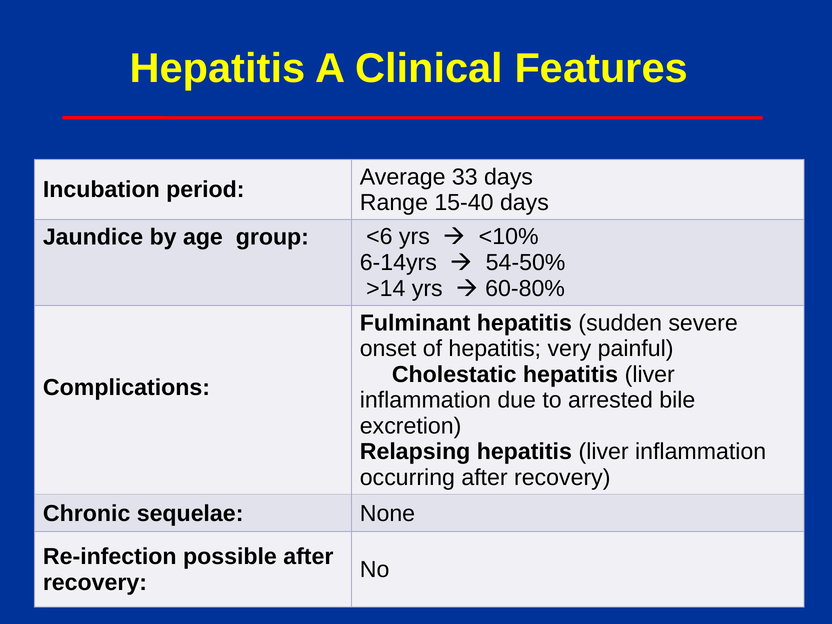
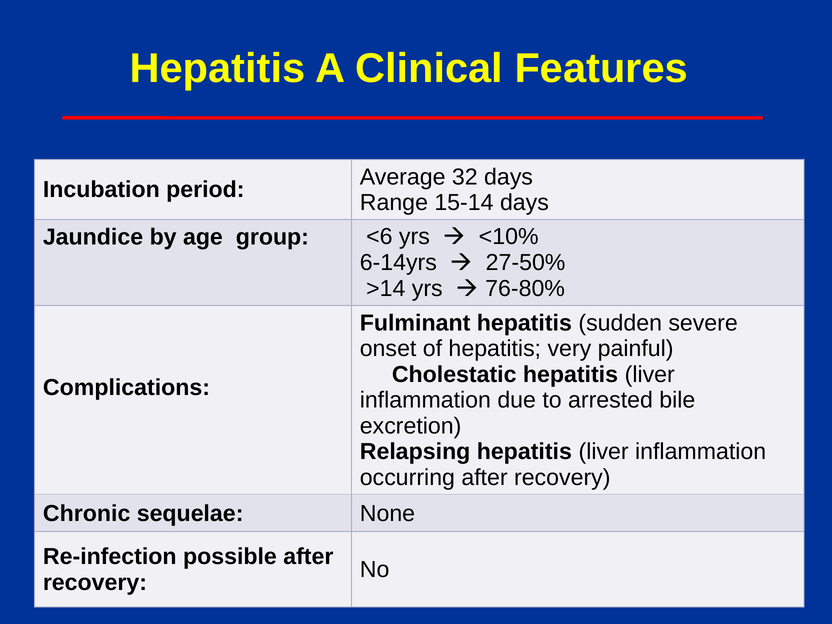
33: 33 -> 32 (465, 177)
15-40: 15-40 -> 15-14 (464, 203)
54-50%: 54-50% -> 27-50% (526, 263)
60-80%: 60-80% -> 76-80% (525, 289)
